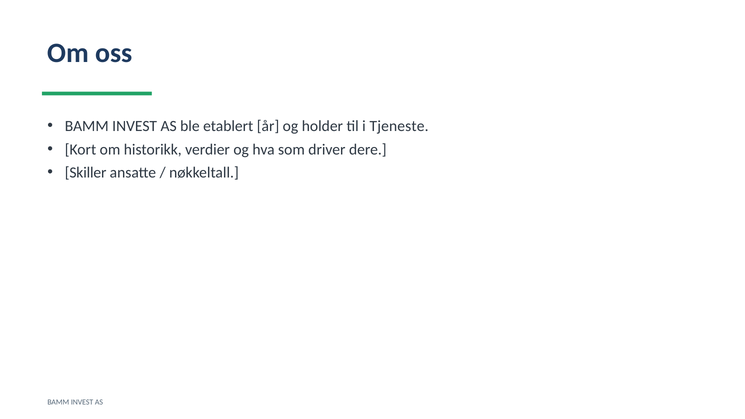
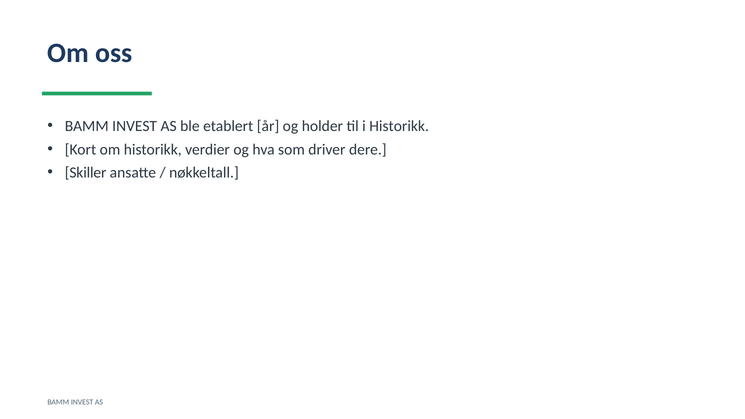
i Tjeneste: Tjeneste -> Historikk (399, 126)
